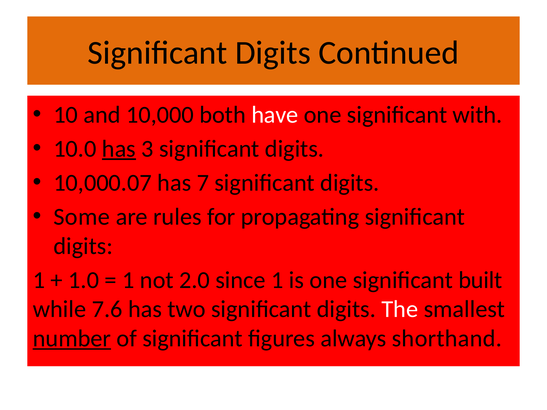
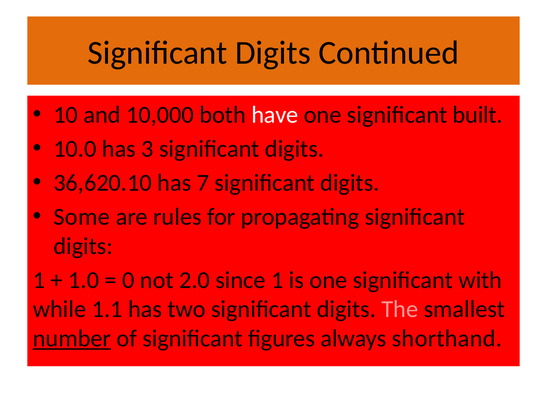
with: with -> built (478, 115)
has underline: present -> none (119, 149)
10,000.07: 10,000.07 -> 36,620.10 (103, 183)
1: 1 -> 0 (128, 280)
built: built -> with (480, 280)
7.6: 7.6 -> 1.1 (107, 309)
The colour: white -> pink (400, 309)
